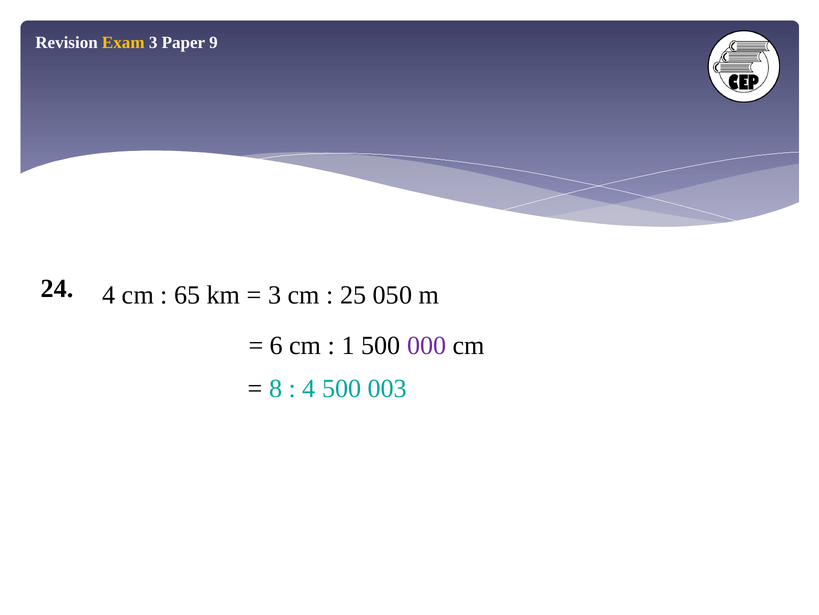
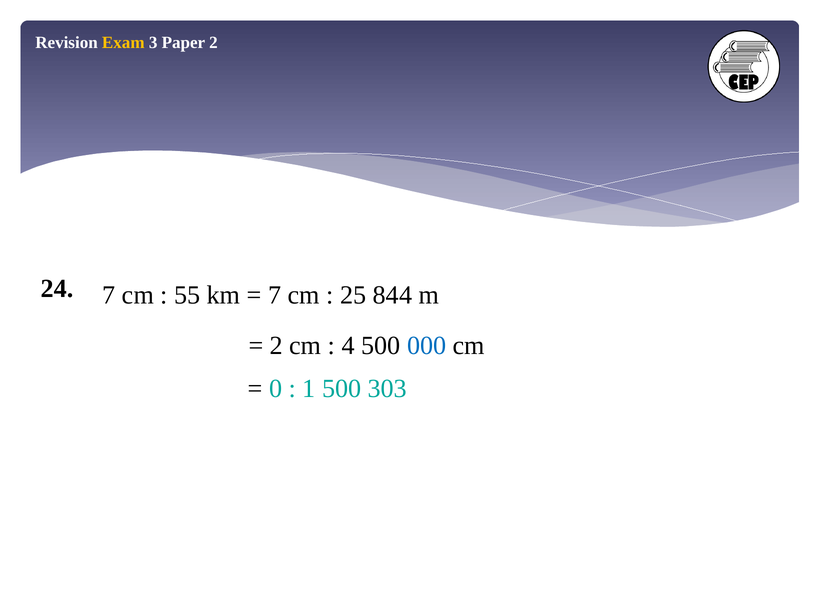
Paper 9: 9 -> 2 (213, 43)
24 4: 4 -> 7 (109, 295)
65: 65 -> 55 (187, 295)
3: 3 -> 7 (275, 295)
050: 050 -> 844 (392, 295)
6: 6 -> 2 (276, 345)
1: 1 -> 4 (348, 345)
000 colour: purple -> blue (427, 345)
8: 8 -> 0 (276, 388)
4: 4 -> 1 (309, 388)
003: 003 -> 303 (387, 388)
